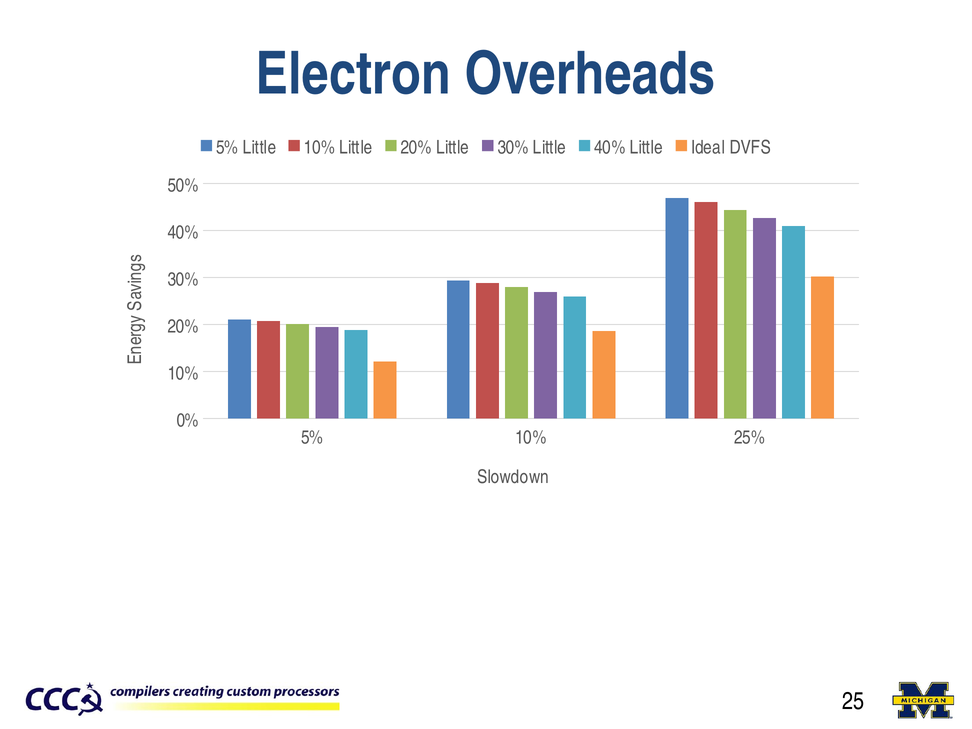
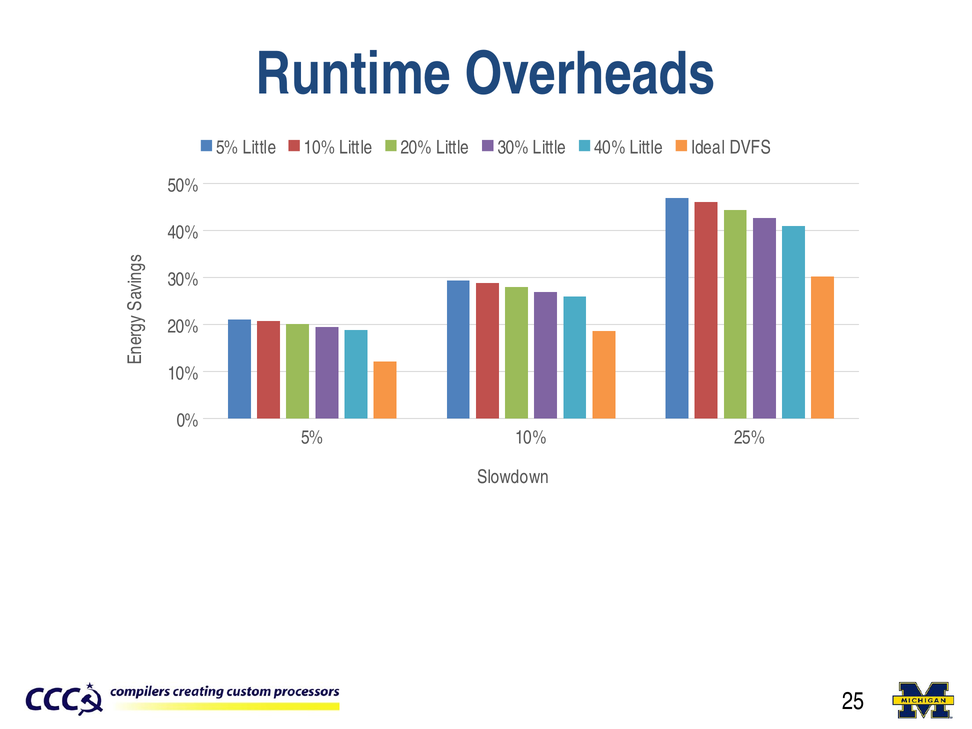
Electron: Electron -> Runtime (353, 74)
